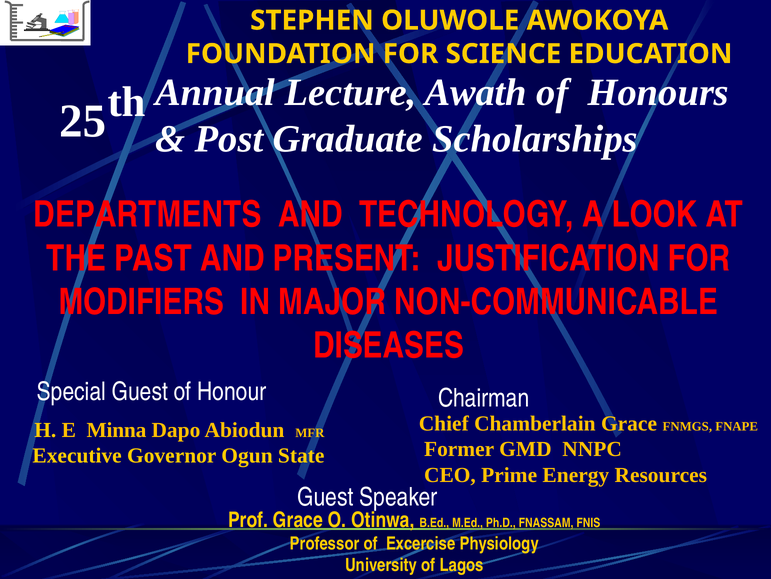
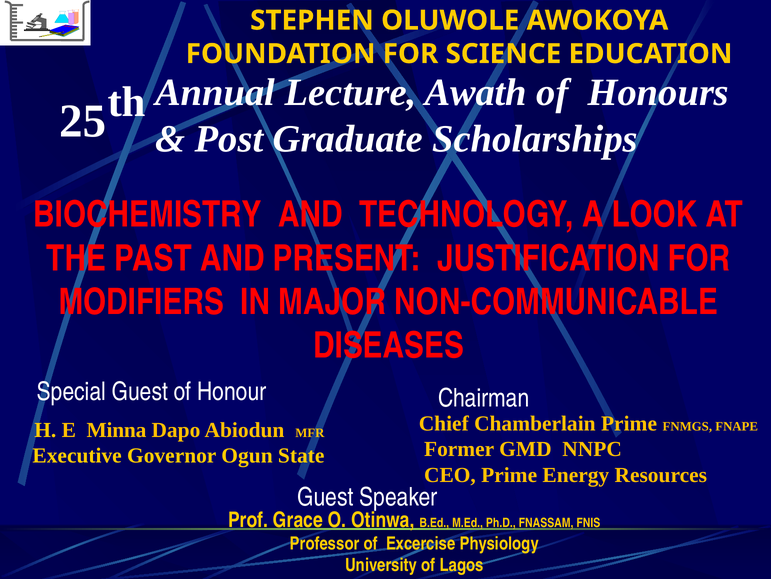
DEPARTMENTS: DEPARTMENTS -> BIOCHEMISTRY (148, 214)
Chamberlain Grace: Grace -> Prime (629, 423)
